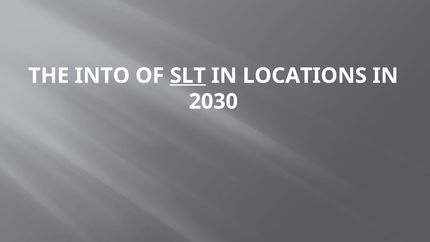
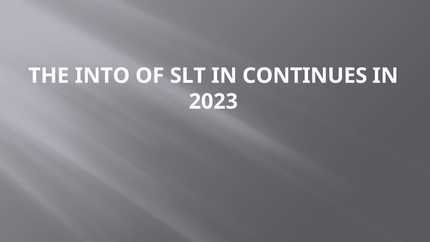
SLT underline: present -> none (188, 76)
LOCATIONS: LOCATIONS -> CONTINUES (305, 76)
2030: 2030 -> 2023 (213, 101)
